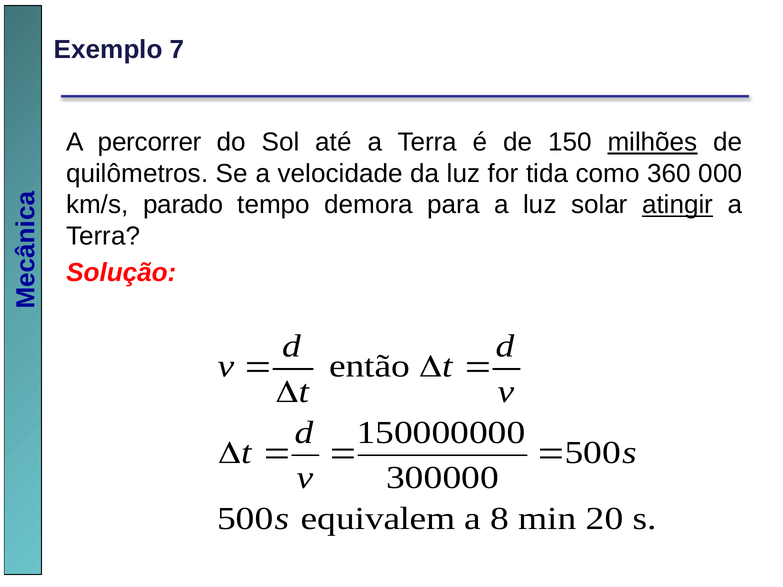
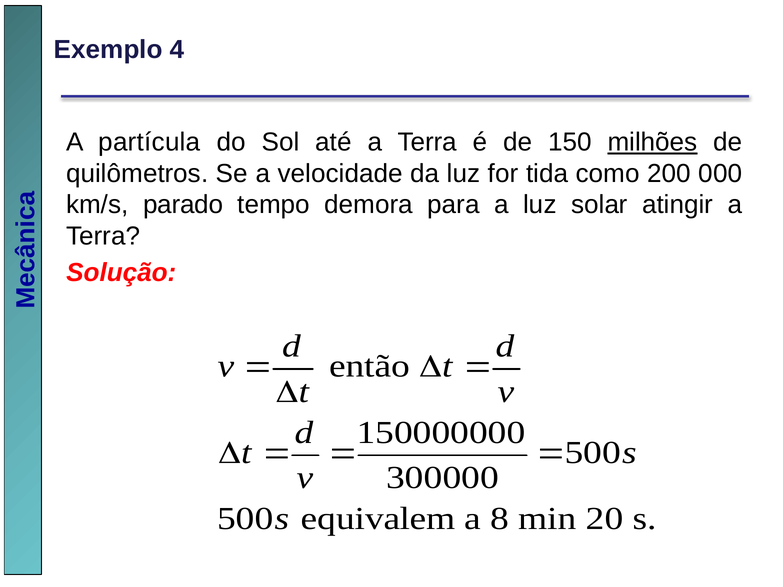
7: 7 -> 4 (177, 50)
percorrer: percorrer -> partícula (149, 142)
360: 360 -> 200 (669, 174)
atingir underline: present -> none (678, 205)
